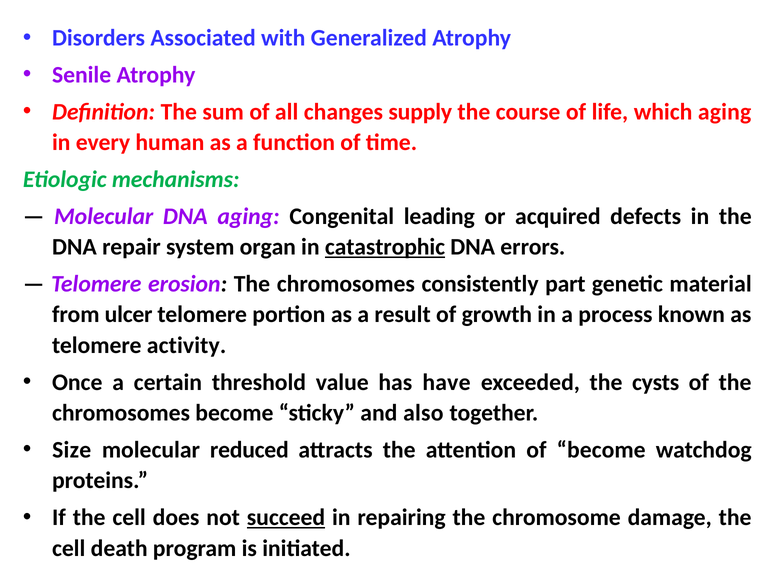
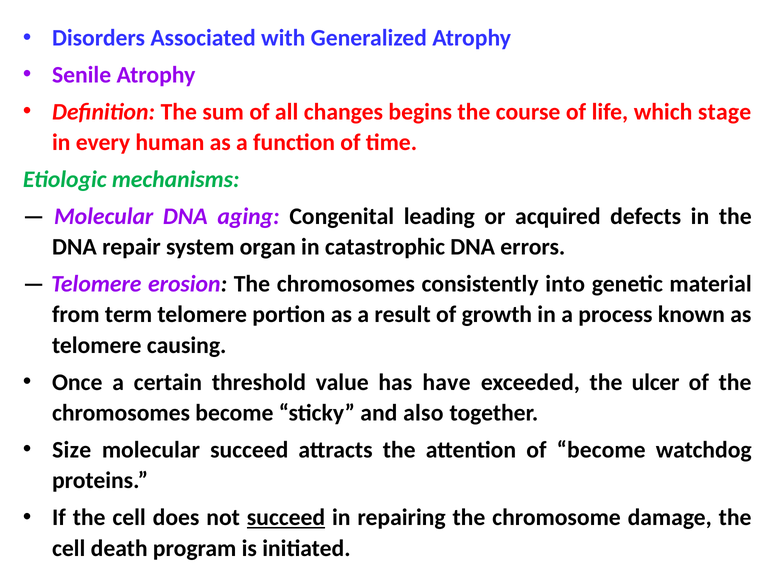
supply: supply -> begins (420, 112)
which aging: aging -> stage (725, 112)
catastrophic underline: present -> none (385, 247)
part: part -> into (565, 284)
ulcer: ulcer -> term (129, 314)
activity: activity -> causing (187, 345)
cysts: cysts -> ulcer (656, 382)
molecular reduced: reduced -> succeed (249, 449)
